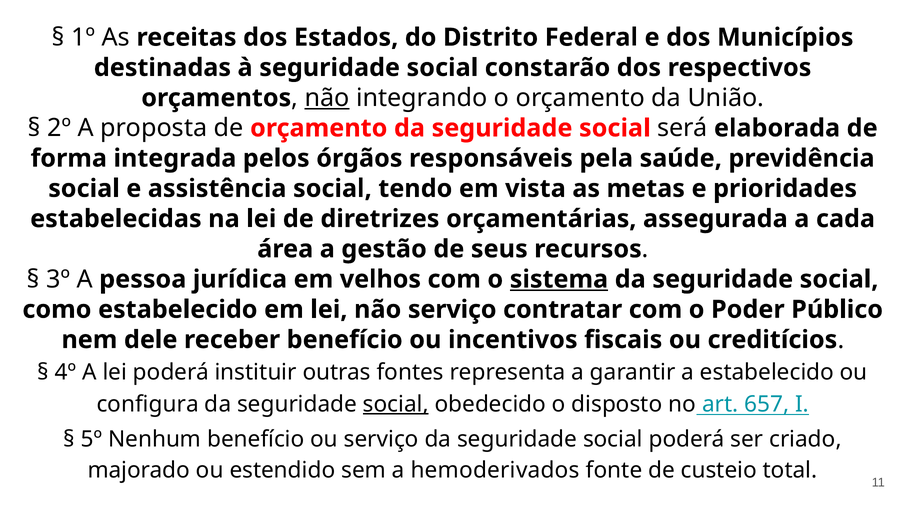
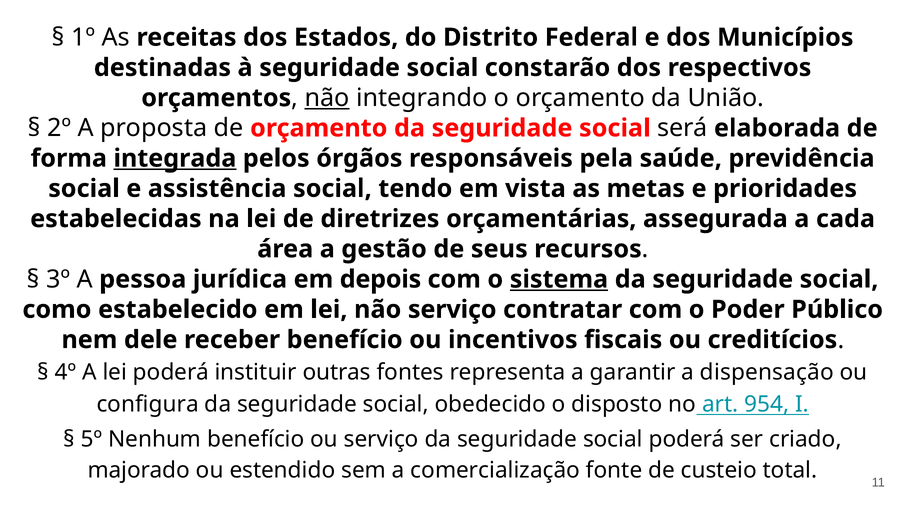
integrada underline: none -> present (175, 158)
velhos: velhos -> depois (380, 279)
a estabelecido: estabelecido -> dispensação (767, 372)
social underline: present -> none (396, 404)
657: 657 -> 954 (767, 404)
hemoderivados: hemoderivados -> comercialização (495, 470)
